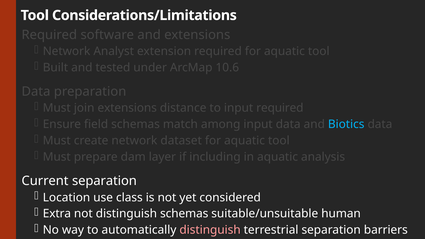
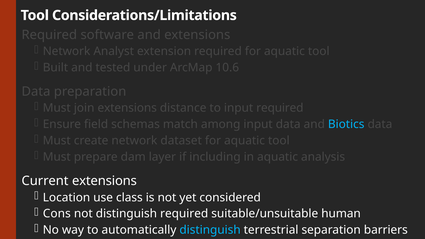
Current separation: separation -> extensions (104, 181)
Extra: Extra -> Cons (57, 214)
distinguish schemas: schemas -> required (184, 214)
distinguish colour: pink -> light blue (210, 230)
